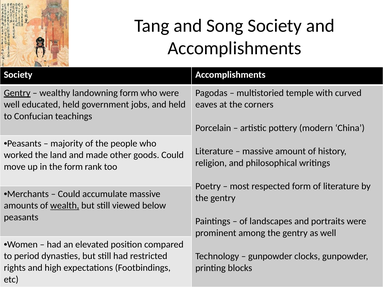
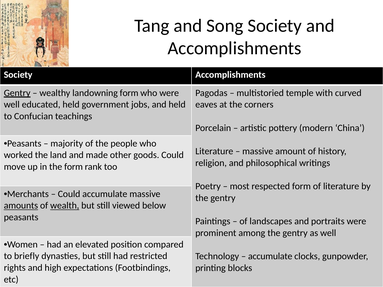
amounts underline: none -> present (21, 206)
period: period -> briefly (27, 256)
gunpowder: gunpowder -> accumulate (270, 257)
